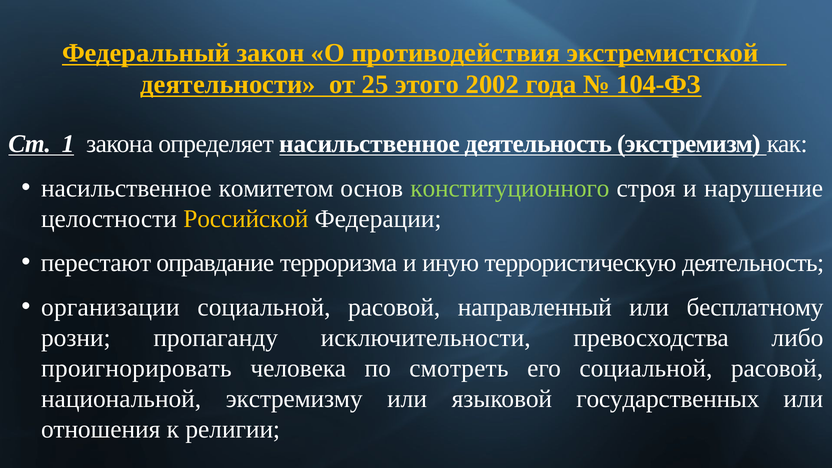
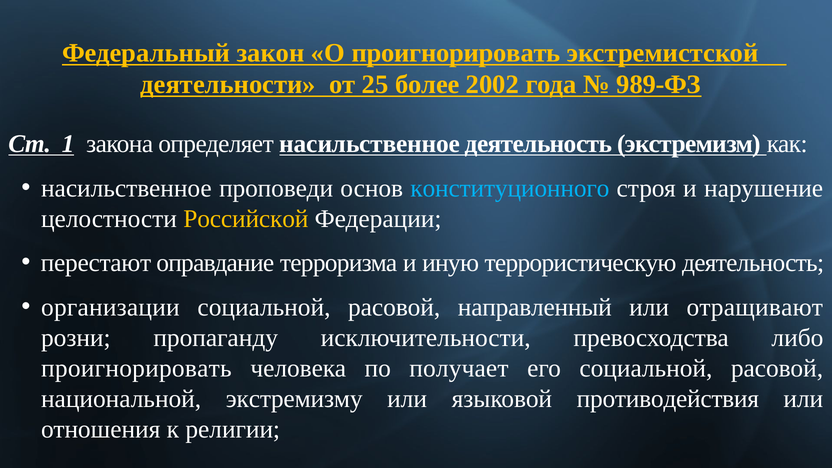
О противодействия: противодействия -> проигнорировать (456, 53)
этого: этого -> более (427, 85)
104-ФЗ: 104-ФЗ -> 989-ФЗ (659, 85)
комитетом: комитетом -> проповеди (276, 188)
конституционного colour: light green -> light blue (510, 188)
бесплатному: бесплатному -> отращивают (755, 307)
смотреть: смотреть -> получает (459, 368)
государственных: государственных -> противодействия (668, 399)
